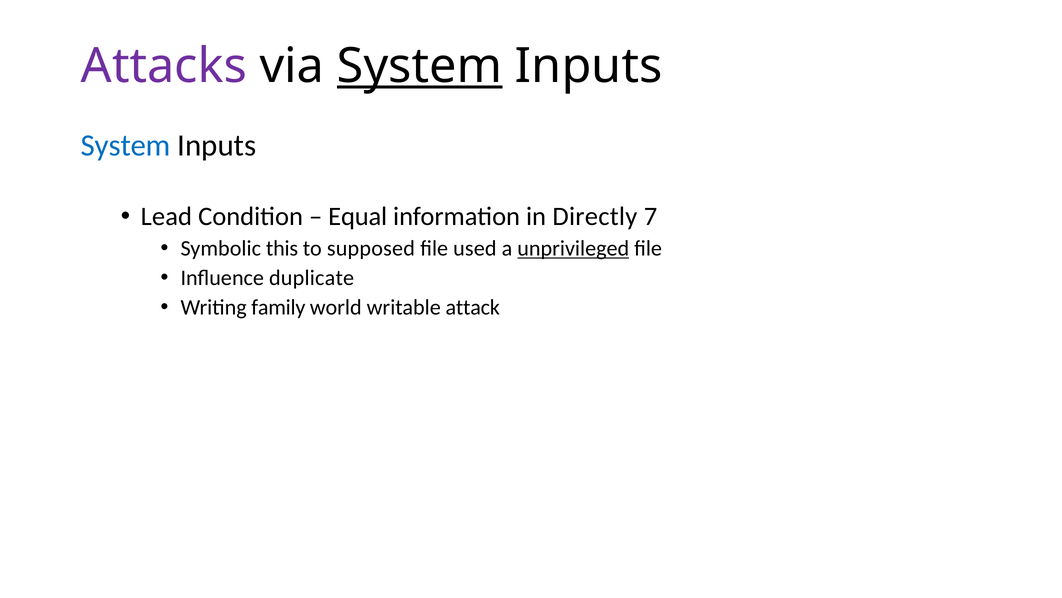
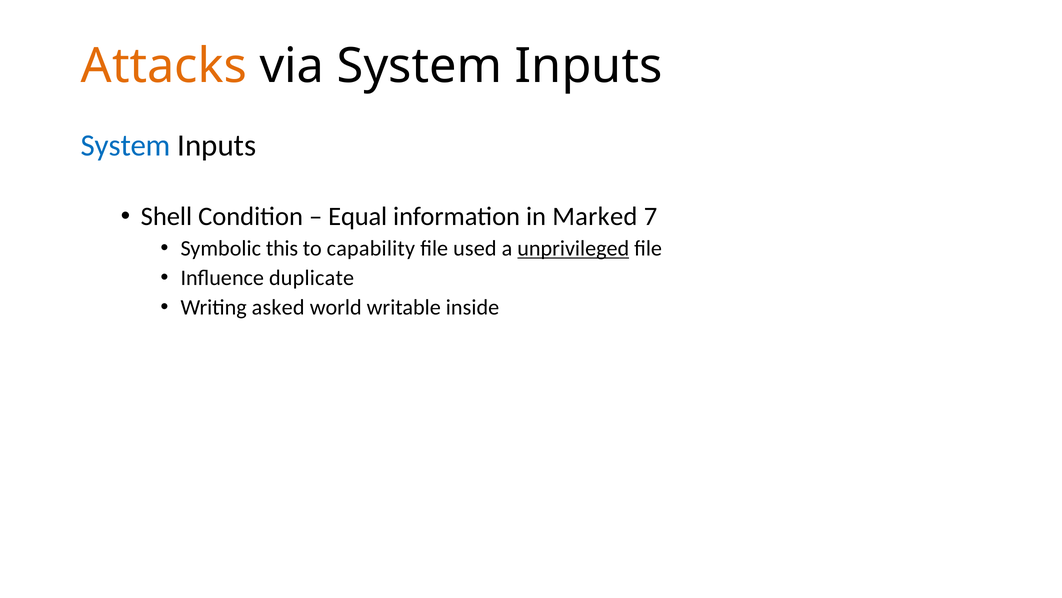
Attacks colour: purple -> orange (164, 66)
System underline: present -> none (420, 66)
Lead: Lead -> Shell (166, 216)
Directly: Directly -> Marked (595, 216)
supposed: supposed -> capability (371, 248)
family: family -> asked (278, 307)
attack: attack -> inside (473, 307)
